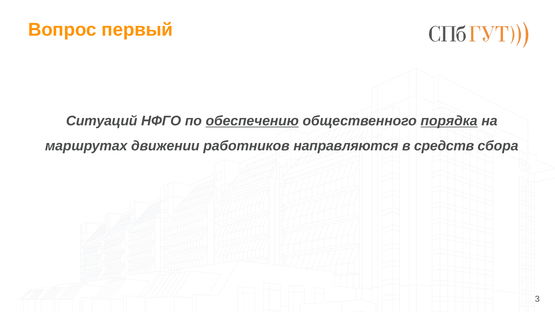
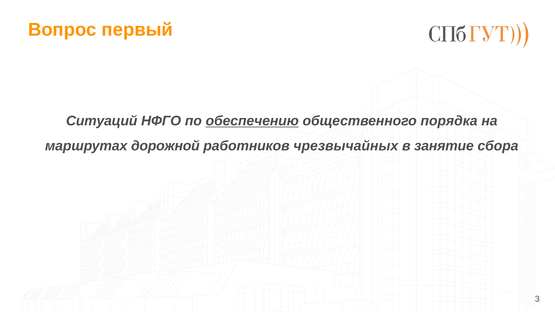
порядка underline: present -> none (449, 121)
движении: движении -> дорожной (165, 146)
направляются: направляются -> чрезвычайных (346, 146)
средств: средств -> занятие (444, 146)
